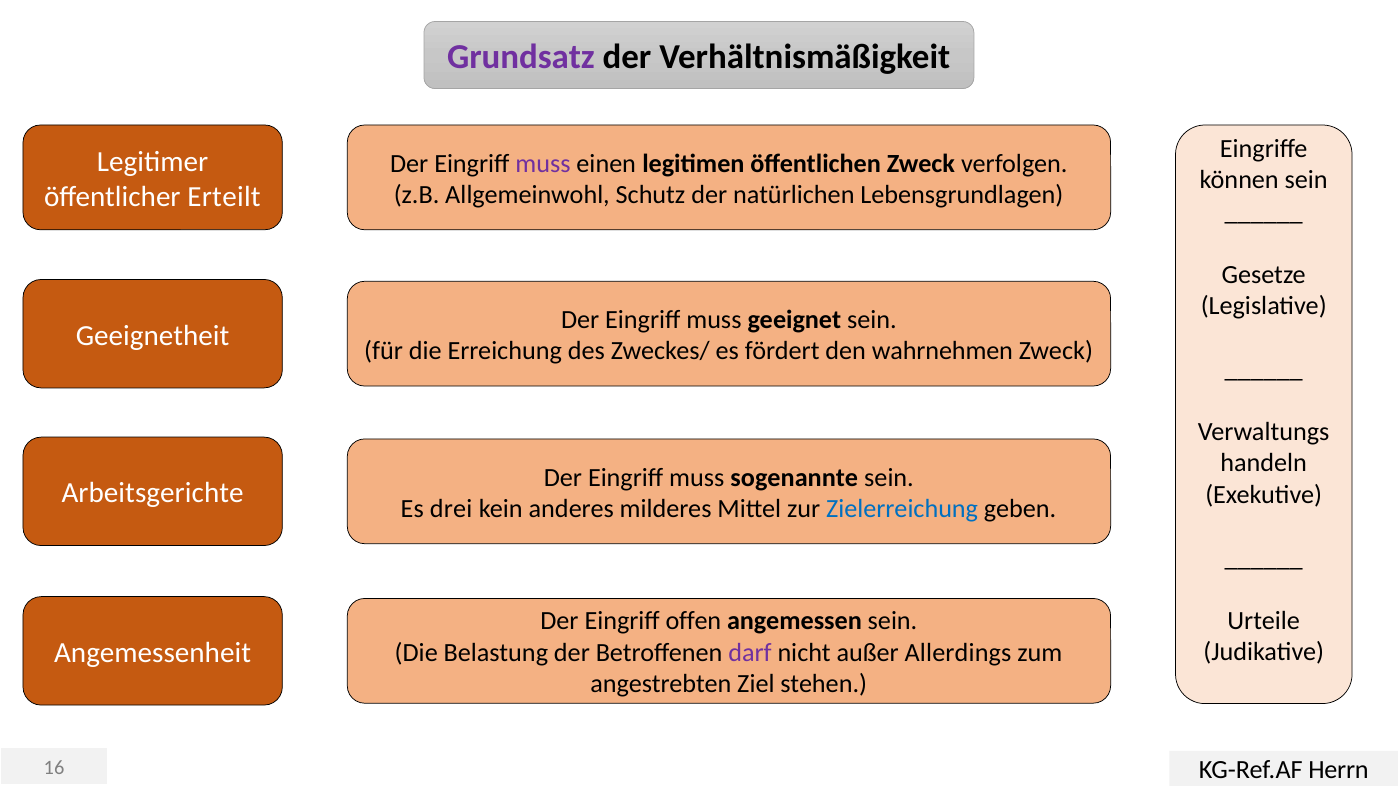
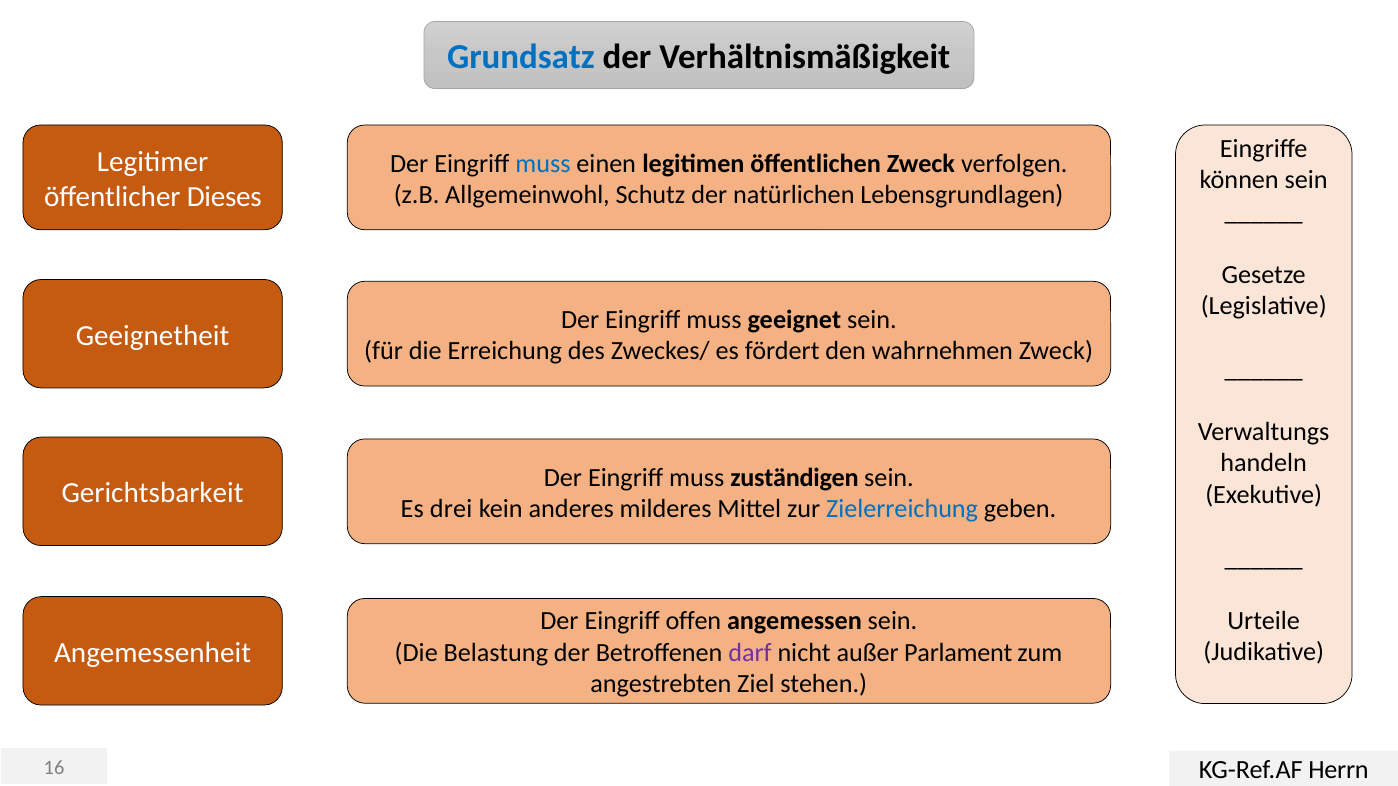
Grundsatz colour: purple -> blue (521, 57)
muss colour: purple -> blue (543, 164)
Erteilt: Erteilt -> Dieses (224, 197)
sogenannte: sogenannte -> zuständigen (794, 478)
Arbeitsgerichte: Arbeitsgerichte -> Gerichtsbarkeit (153, 494)
Allerdings: Allerdings -> Parlament (958, 653)
